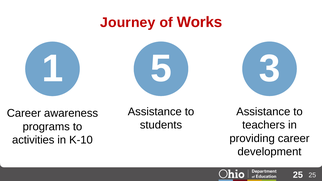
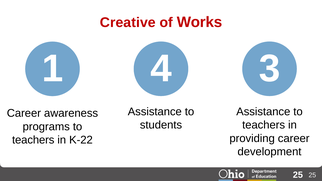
Journey: Journey -> Creative (128, 23)
5: 5 -> 4 (161, 69)
activities: activities -> teachers (33, 140)
K-10: K-10 -> K-22 (81, 140)
